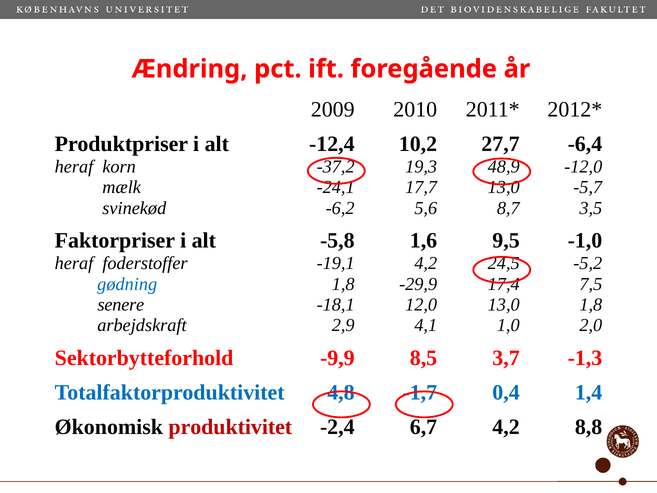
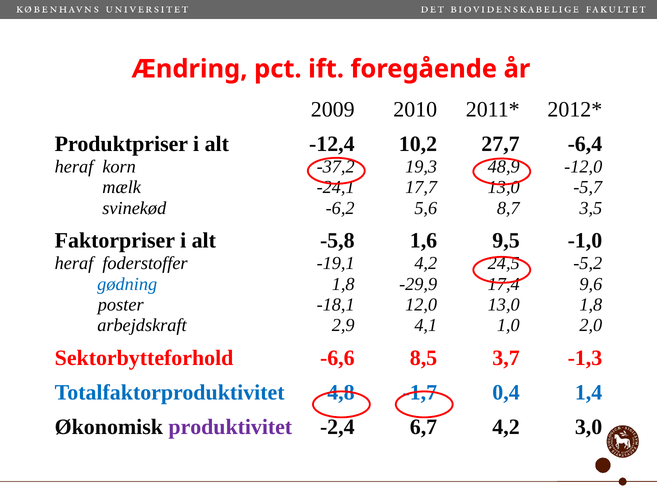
7,5: 7,5 -> 9,6 (591, 284)
senere: senere -> poster (121, 305)
-9,9: -9,9 -> -6,6 (337, 358)
produktivitet colour: red -> purple (230, 427)
8,8: 8,8 -> 3,0 (589, 427)
